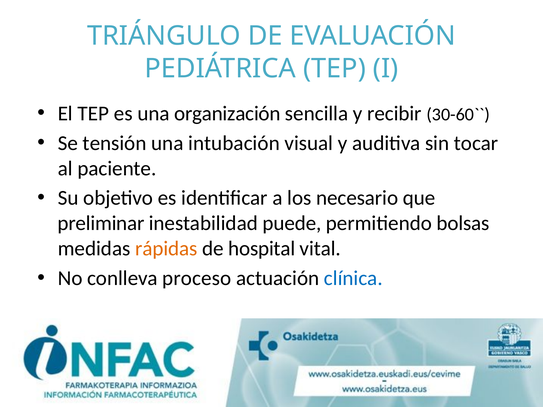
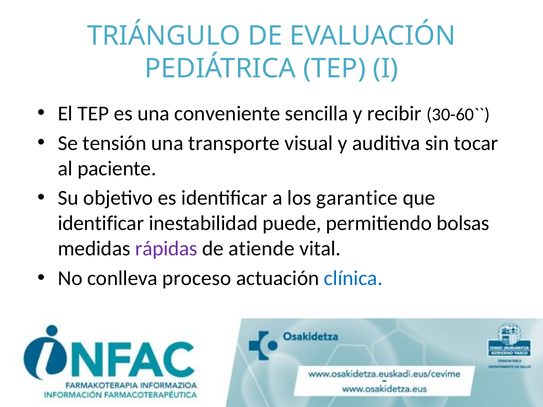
organización: organización -> conveniente (227, 114)
intubación: intubación -> transporte (234, 143)
necesario: necesario -> garantice (357, 198)
preliminar: preliminar -> identificar (101, 223)
rápidas colour: orange -> purple (166, 249)
hospital: hospital -> atiende (262, 249)
